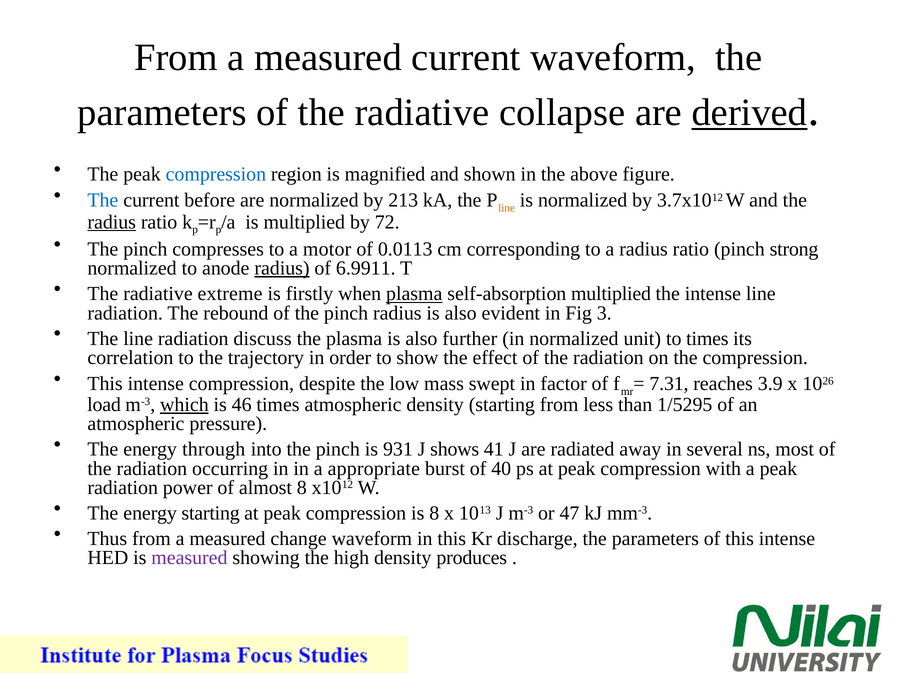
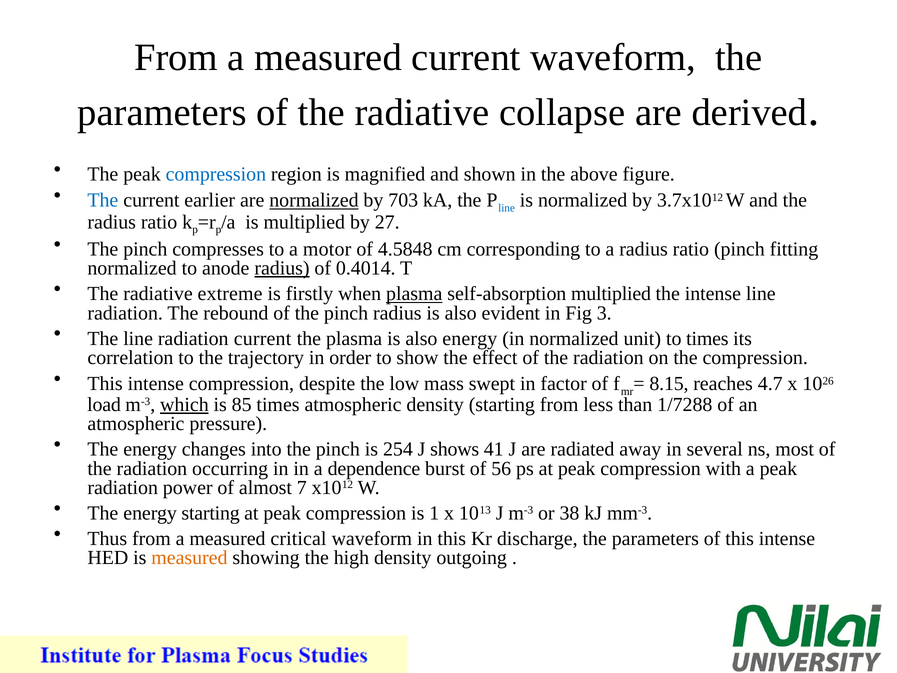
derived underline: present -> none (749, 112)
before: before -> earlier (210, 200)
normalized underline: none -> present (314, 200)
213: 213 -> 703 (403, 200)
line colour: orange -> blue (507, 208)
radius underline: present -> none (112, 222)
72: 72 -> 27 (387, 222)
0.0113: 0.0113 -> 4.5848 (405, 249)
strong: strong -> fitting (794, 249)
6.9911: 6.9911 -> 0.4014 (366, 268)
radiation discuss: discuss -> current (263, 338)
also further: further -> energy (470, 338)
7.31: 7.31 -> 8.15 (669, 384)
3.9: 3.9 -> 4.7 (770, 384)
46: 46 -> 85 (242, 405)
1/5295: 1/5295 -> 1/7288 (685, 405)
through: through -> changes (214, 449)
931: 931 -> 254 (398, 449)
appropriate: appropriate -> dependence (374, 468)
40: 40 -> 56 (501, 468)
almost 8: 8 -> 7 (302, 487)
is 8: 8 -> 1 (434, 513)
47: 47 -> 38 (569, 513)
change: change -> critical (298, 538)
measured colour: purple -> orange (189, 558)
produces: produces -> outgoing (472, 558)
